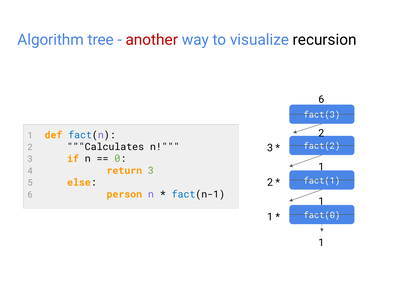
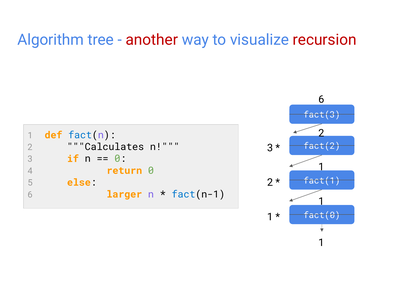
recursion colour: black -> red (325, 40)
return 3: 3 -> 0 (151, 171)
person: person -> larger (124, 194)
